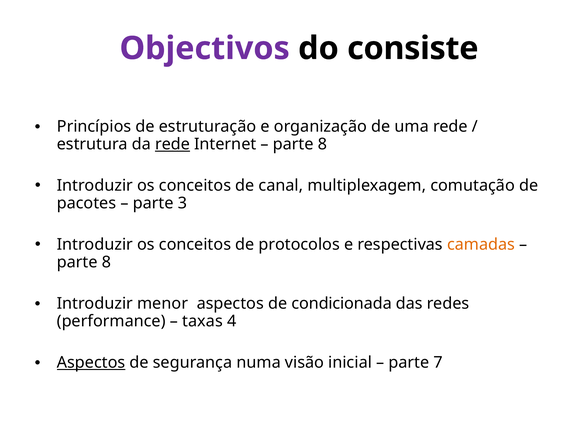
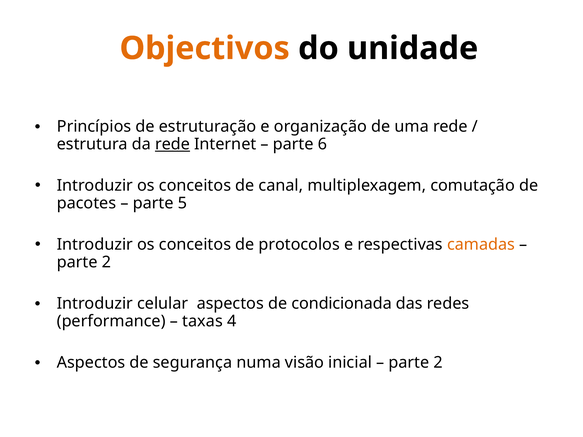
Objectivos colour: purple -> orange (205, 48)
consiste: consiste -> unidade (413, 48)
8: 8 -> 6 (323, 144)
parte 3: 3 -> 5 (182, 203)
8: 8 -> 2 (106, 262)
menor: menor -> celular (163, 304)
Aspectos underline: present -> none (91, 363)
7: 7 -> 2 (438, 363)
